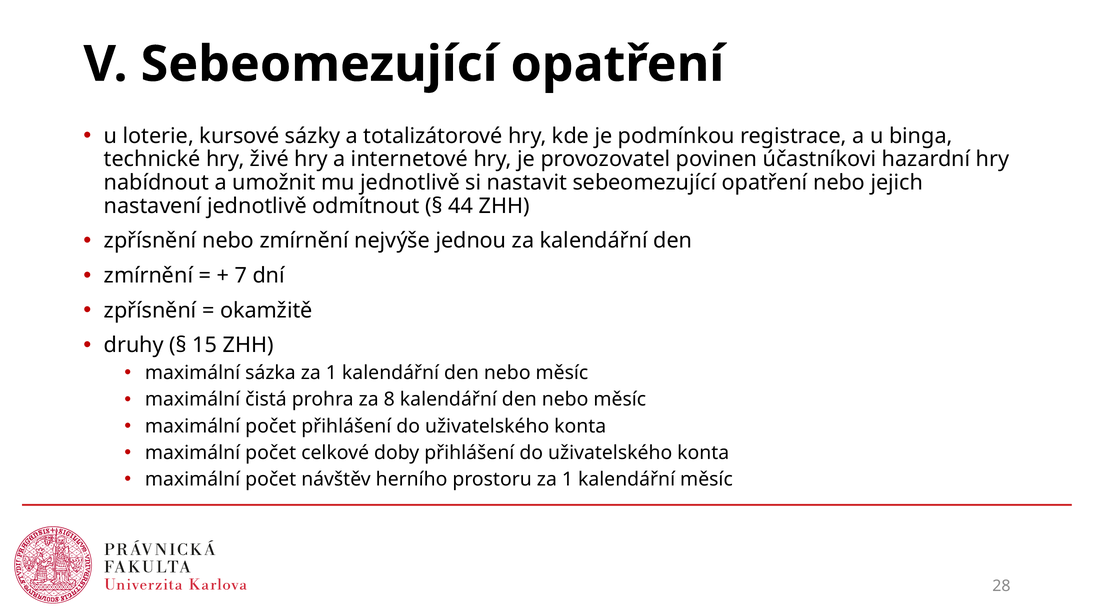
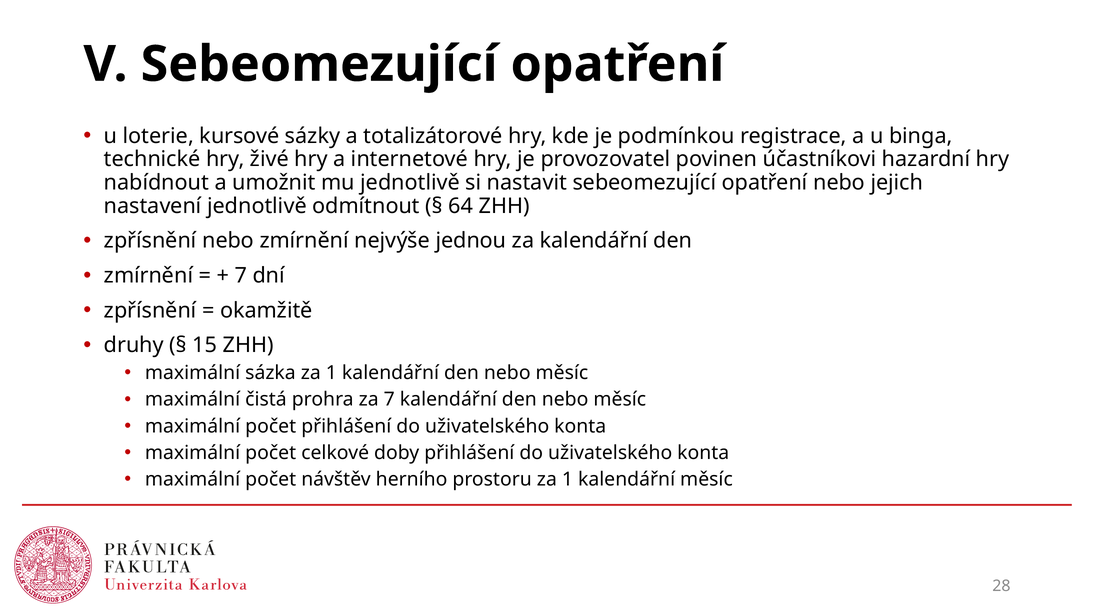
44: 44 -> 64 (461, 206)
za 8: 8 -> 7 (389, 400)
